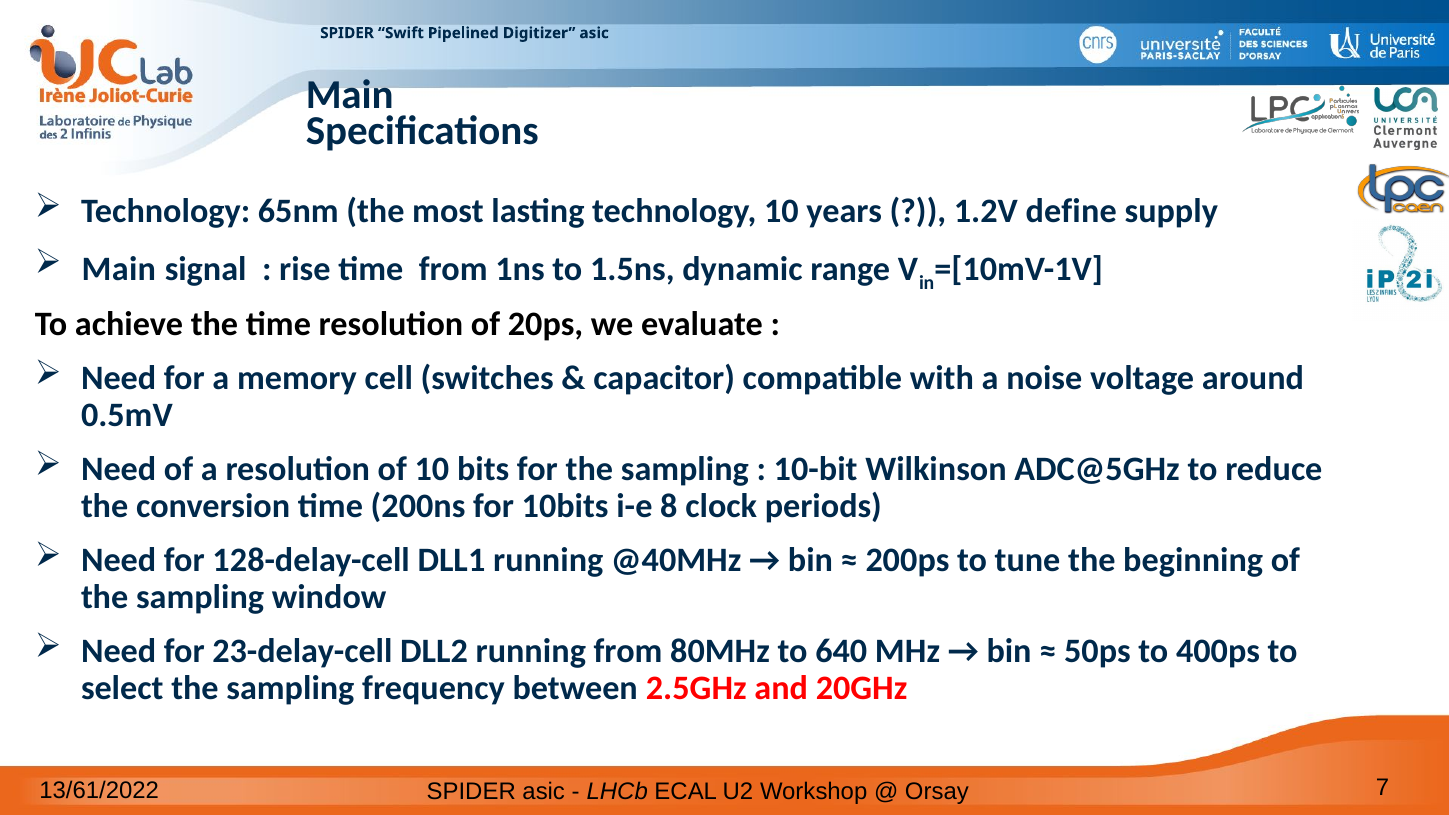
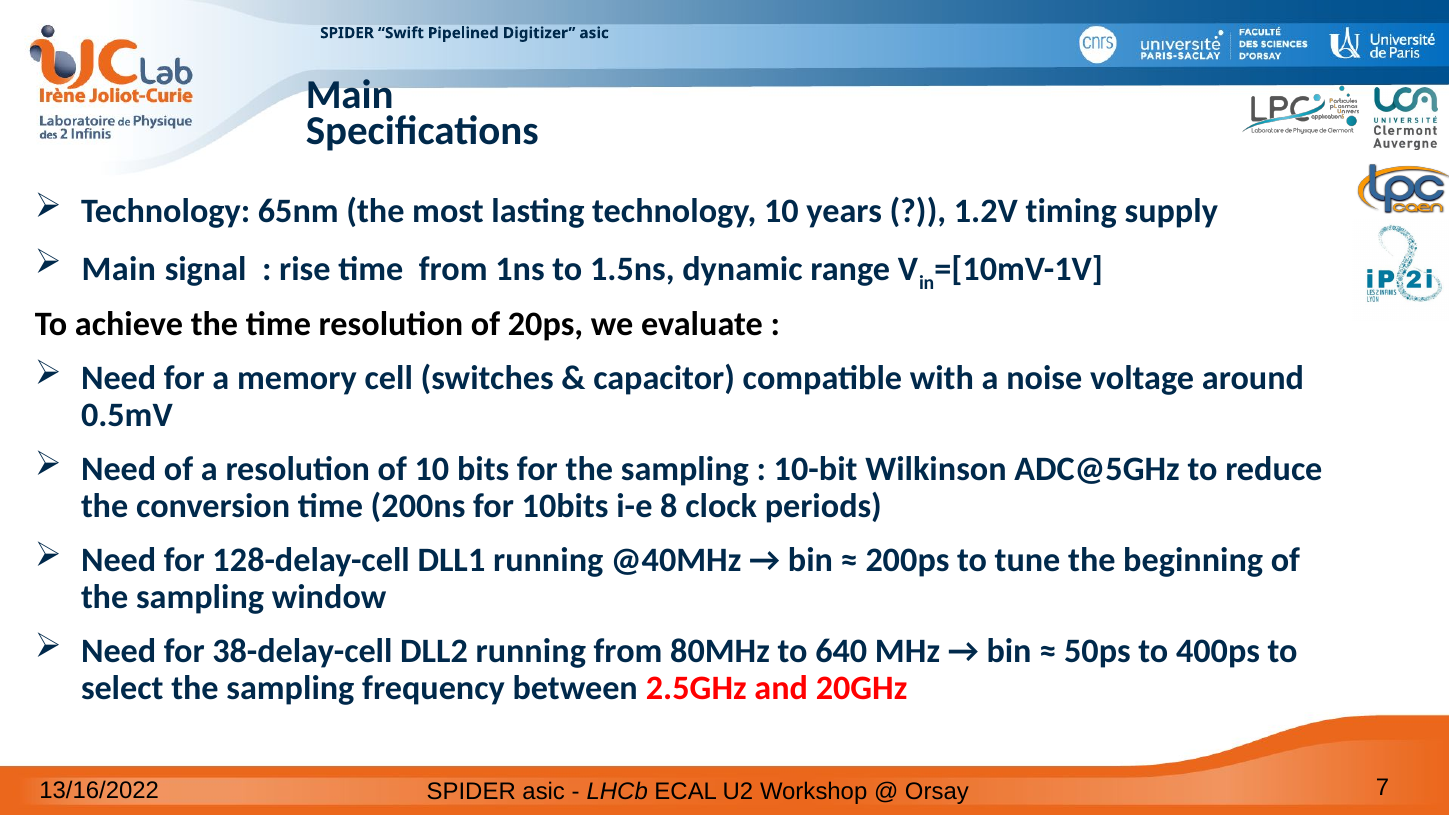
define: define -> timing (1071, 211)
23-delay-cell: 23-delay-cell -> 38-delay-cell (302, 651)
13/61/2022: 13/61/2022 -> 13/16/2022 (99, 791)
